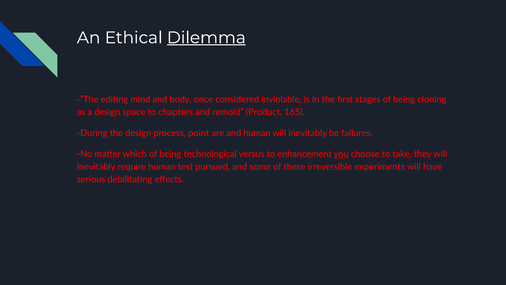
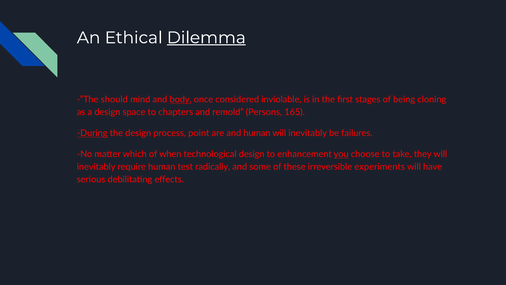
editing: editing -> should (114, 99)
body underline: none -> present (181, 99)
Product: Product -> Persons (264, 112)
During underline: none -> present (92, 133)
which of being: being -> when (170, 154)
technological versus: versus -> design (252, 154)
pursued: pursued -> radically (213, 167)
